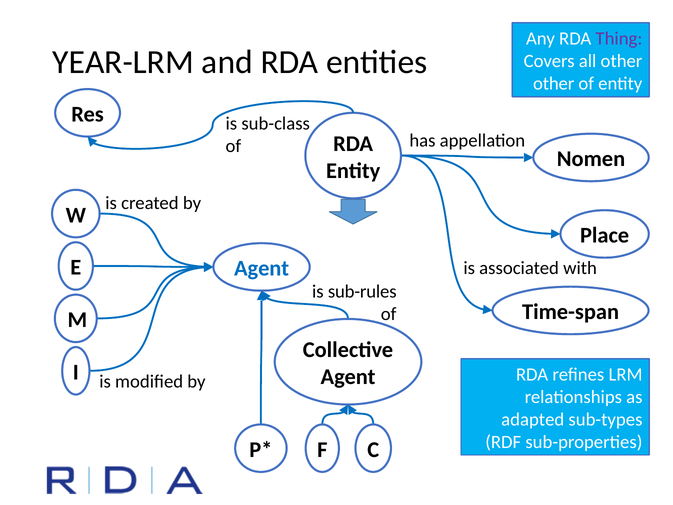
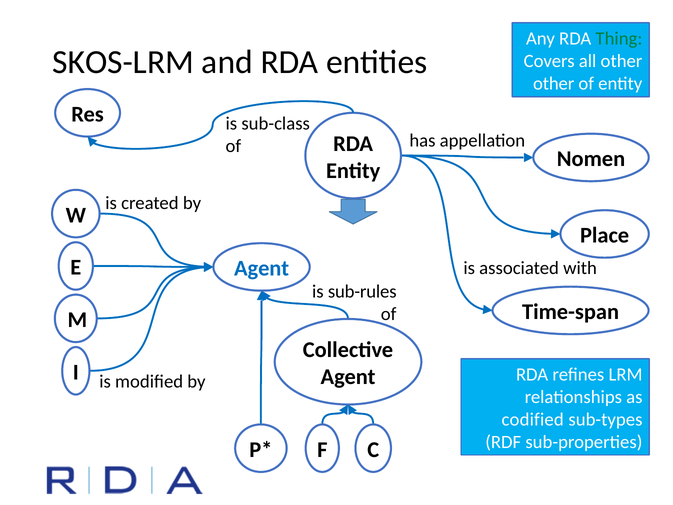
Thing colour: purple -> green (619, 39)
YEAR-LRM: YEAR-LRM -> SKOS-LRM (123, 62)
adapted: adapted -> codified (533, 419)
